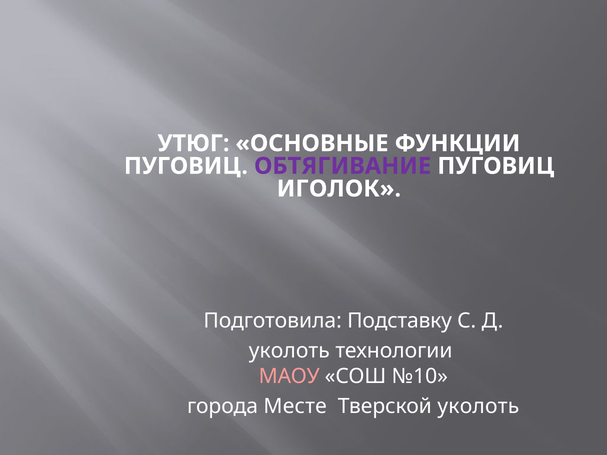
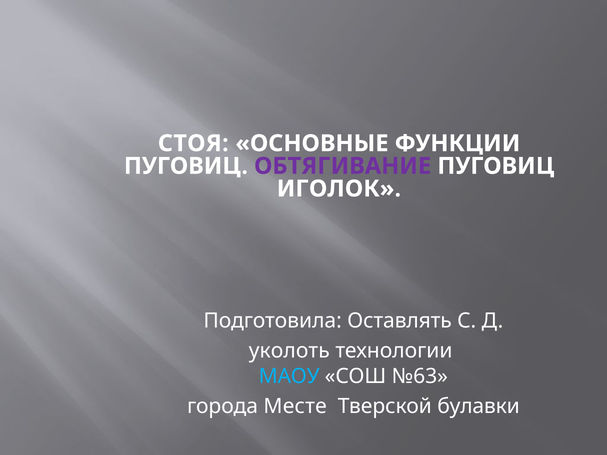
УТЮГ: УТЮГ -> СТОЯ (193, 143)
Подставку: Подставку -> Оставлять (400, 321)
МАОУ colour: pink -> light blue (289, 377)
№10: №10 -> №63 (420, 377)
Тверской уколоть: уколоть -> булавки (479, 407)
